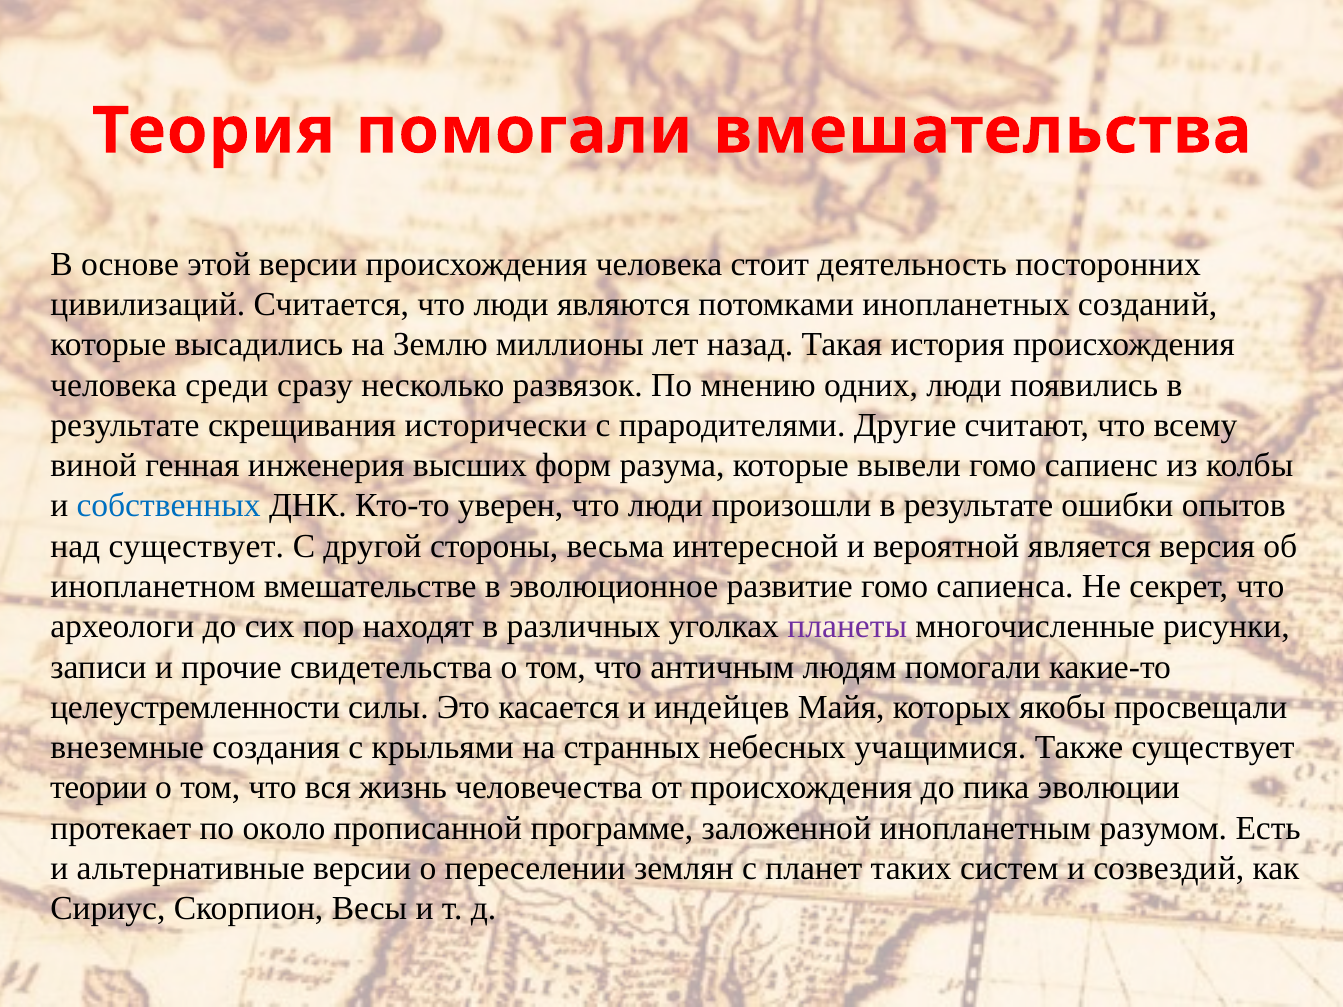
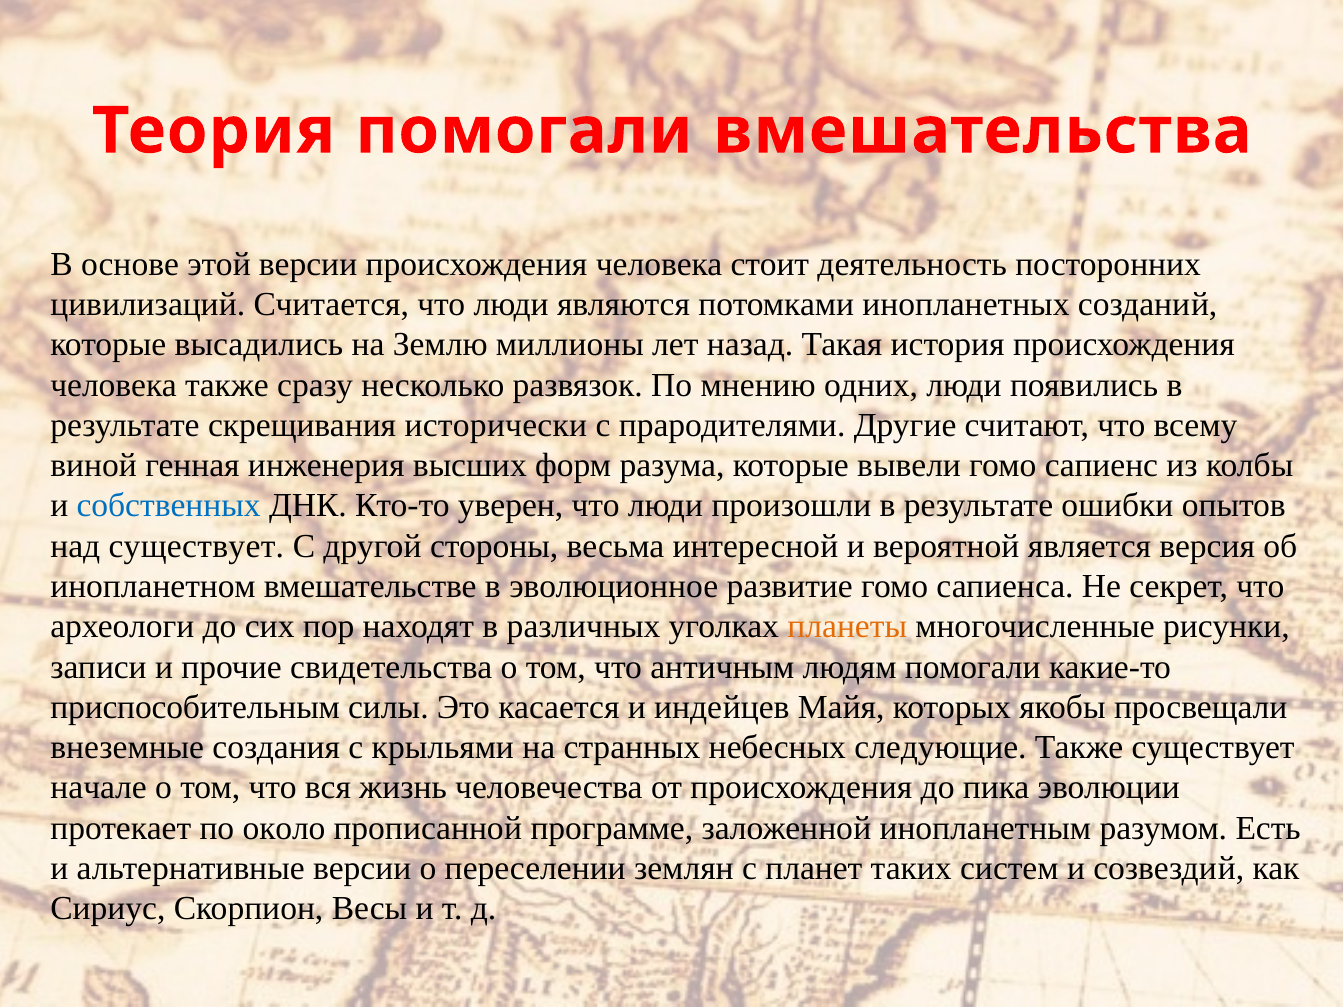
человека среди: среди -> также (227, 385)
планеты colour: purple -> orange (847, 627)
целеустремленности: целеустремленности -> приспособительным (195, 707)
учащимися: учащимися -> следующие (941, 748)
теории: теории -> начале (99, 788)
